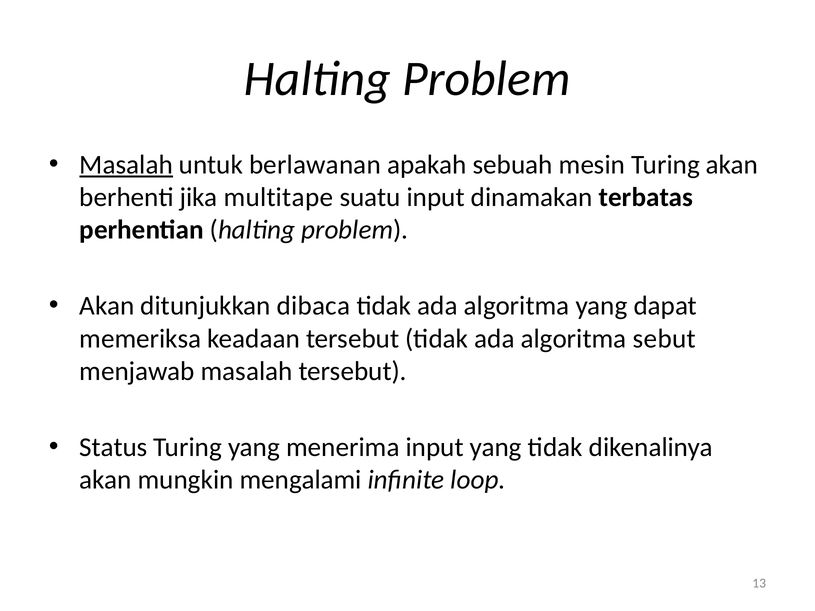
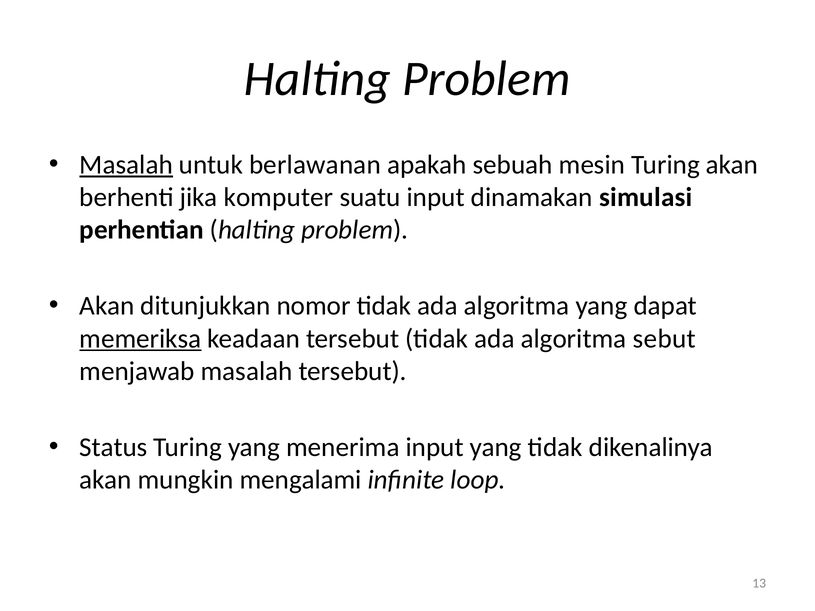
multitape: multitape -> komputer (278, 198)
terbatas: terbatas -> simulasi (646, 198)
dibaca: dibaca -> nomor (314, 306)
memeriksa underline: none -> present (140, 339)
